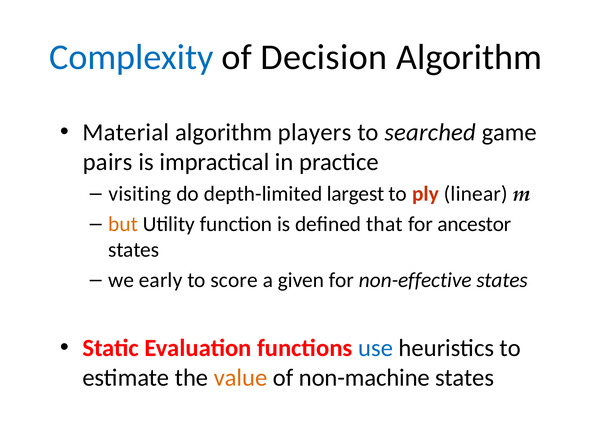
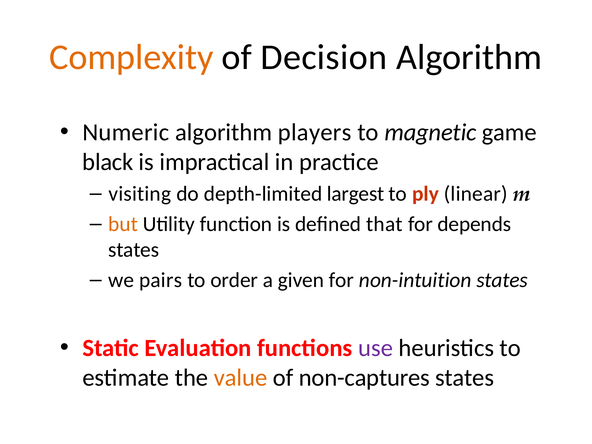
Complexity colour: blue -> orange (131, 57)
Material: Material -> Numeric (126, 132)
searched: searched -> magnetic (430, 132)
pairs: pairs -> black (108, 162)
ancestor: ancestor -> depends (474, 224)
early: early -> pairs (161, 280)
score: score -> order (234, 280)
non-effective: non-effective -> non-intuition (415, 280)
use colour: blue -> purple (376, 348)
non-machine: non-machine -> non-captures (364, 378)
